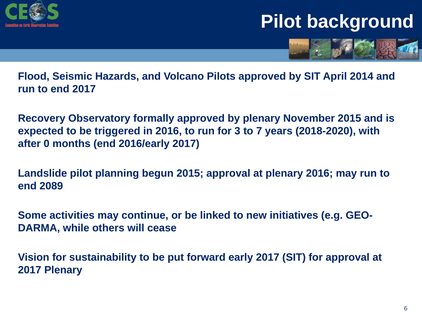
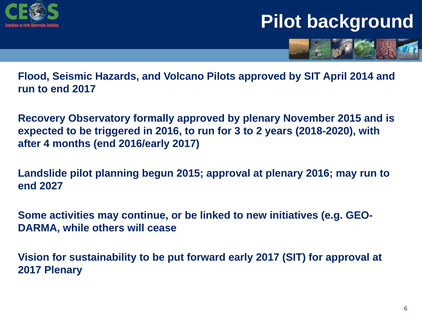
7: 7 -> 2 (259, 131)
0: 0 -> 4 (47, 144)
2089: 2089 -> 2027 (51, 186)
